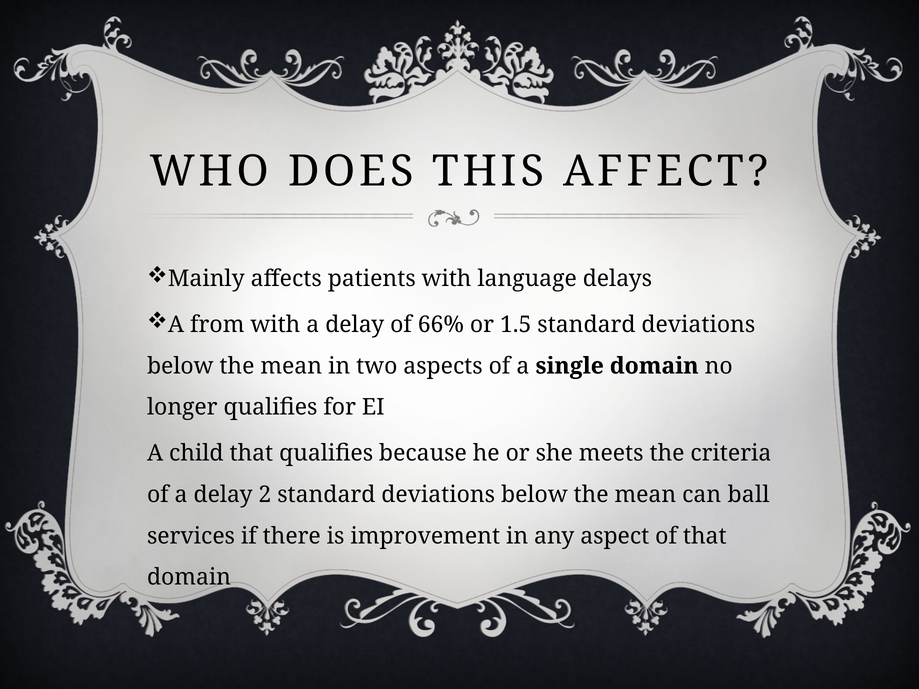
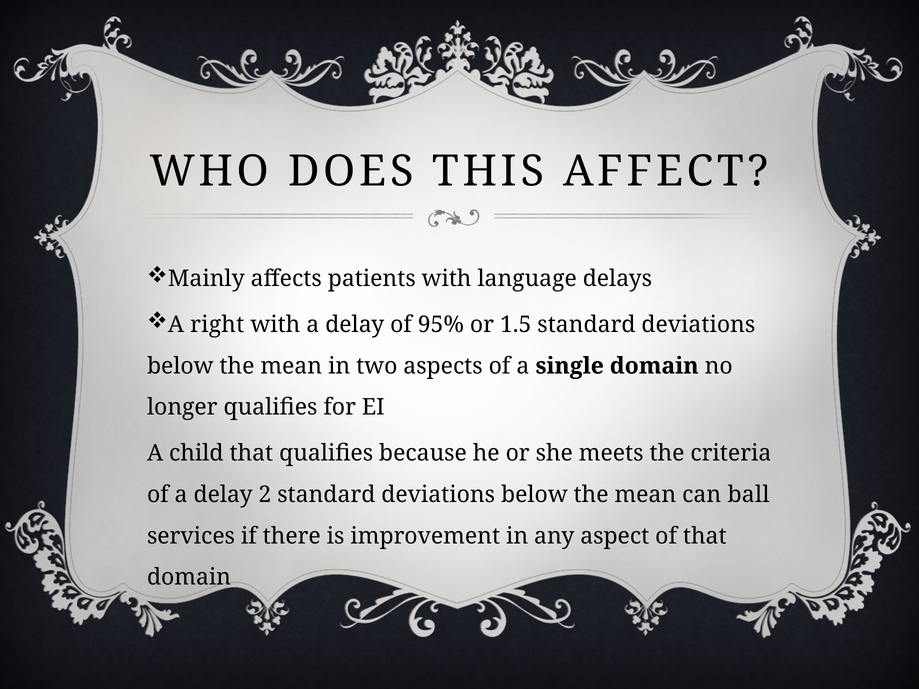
from: from -> right (217, 325)
66%: 66% -> 95% (441, 325)
